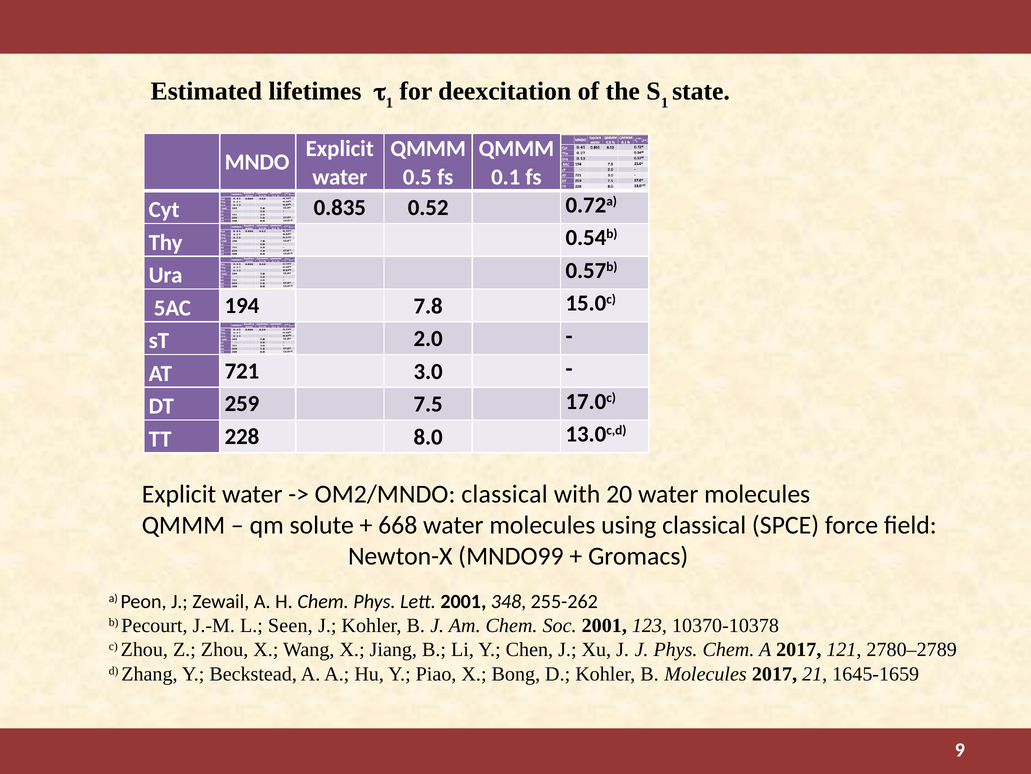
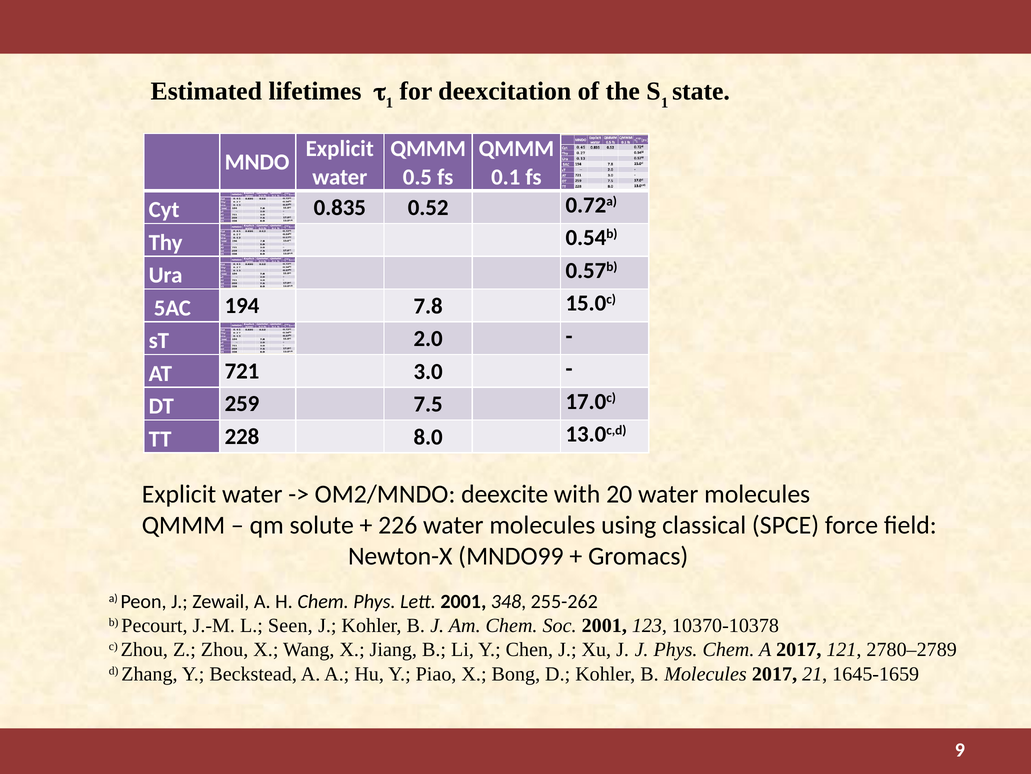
OM2/MNDO classical: classical -> deexcite (505, 494)
668: 668 -> 226 (398, 525)
